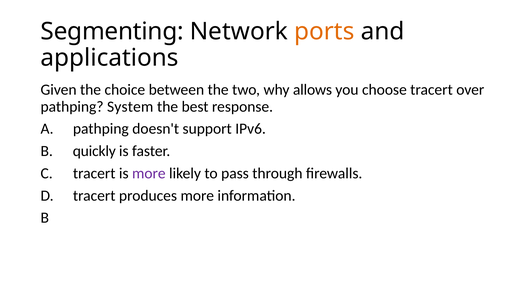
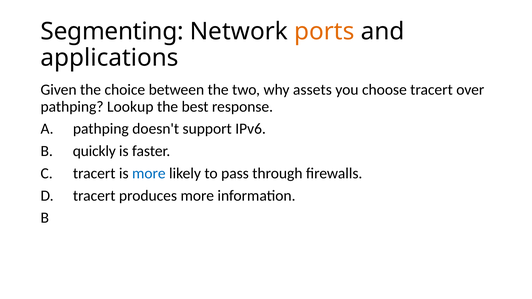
allows: allows -> assets (312, 90)
System: System -> Lookup (130, 107)
more colour: purple -> blue (149, 173)
